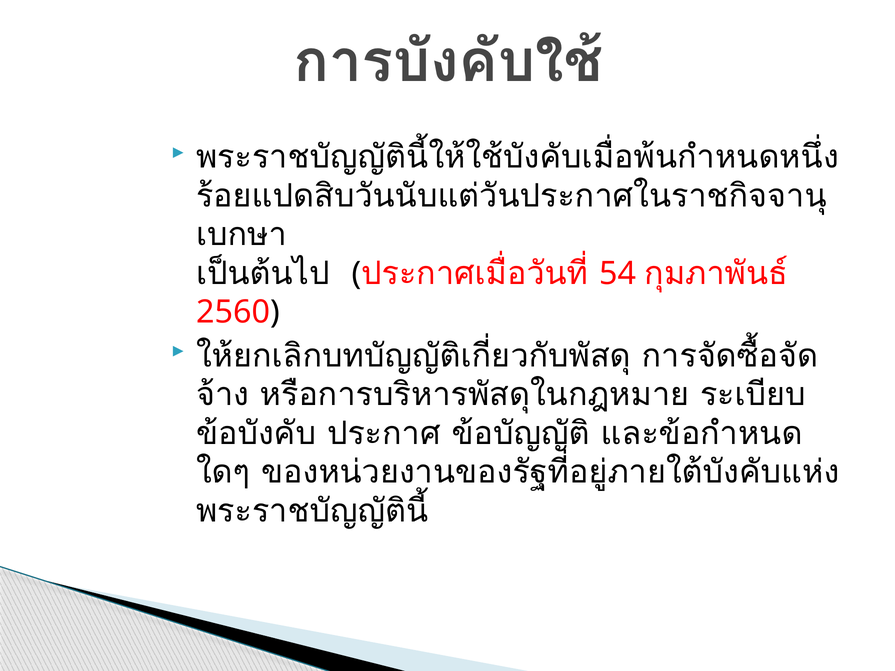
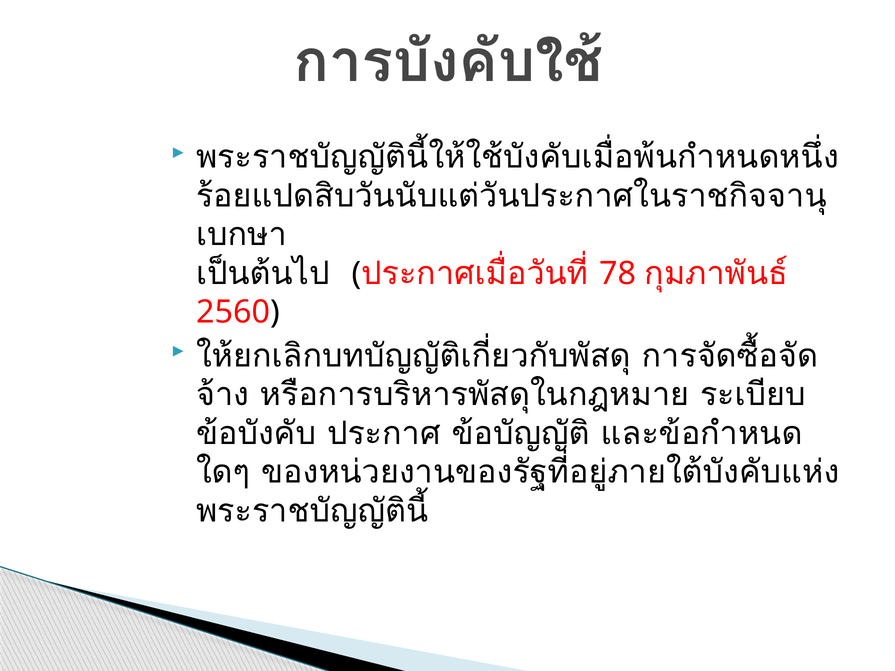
54: 54 -> 78 (618, 274)
